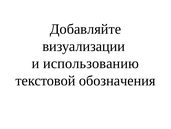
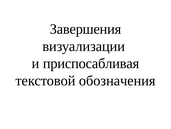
Добавляйте: Добавляйте -> Завершения (86, 29)
использованию: использованию -> приспосабливая (91, 63)
